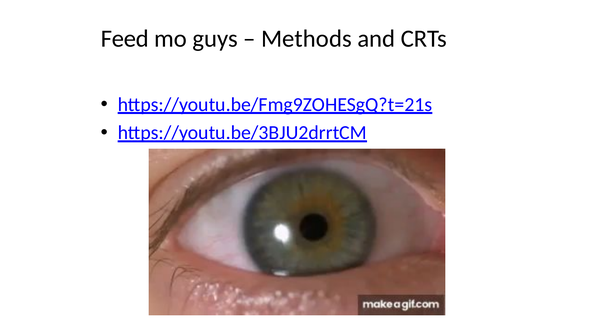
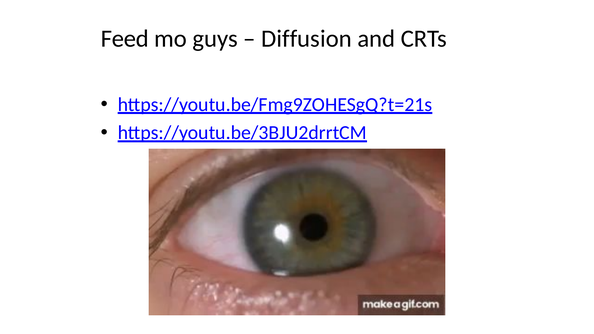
Methods: Methods -> Diffusion (306, 39)
